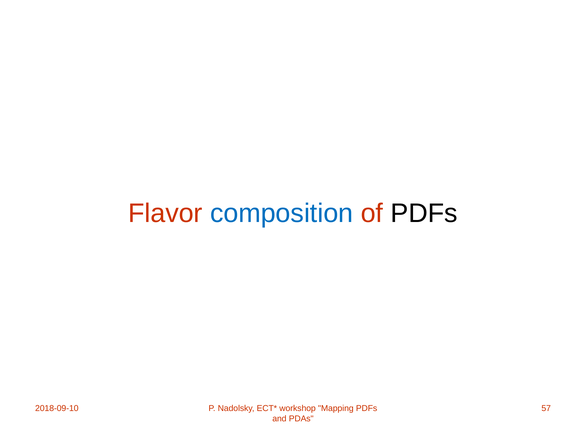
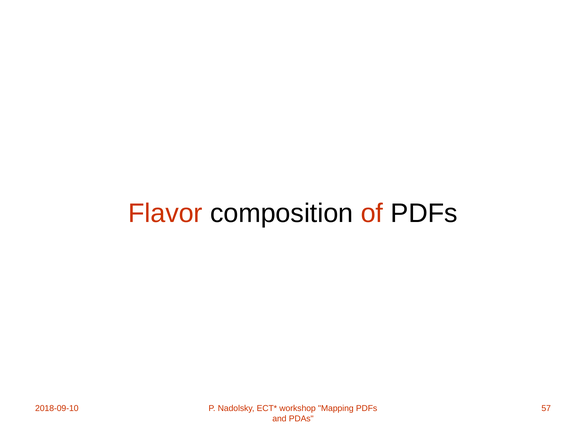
composition colour: blue -> black (282, 213)
